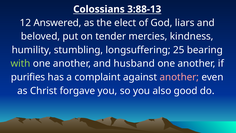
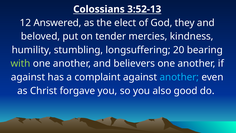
3:88-13: 3:88-13 -> 3:52-13 (144, 9)
liars: liars -> they (185, 23)
25: 25 -> 20 (179, 50)
husband: husband -> believers (134, 63)
purifies: purifies -> against (28, 77)
another colour: pink -> light blue (179, 77)
